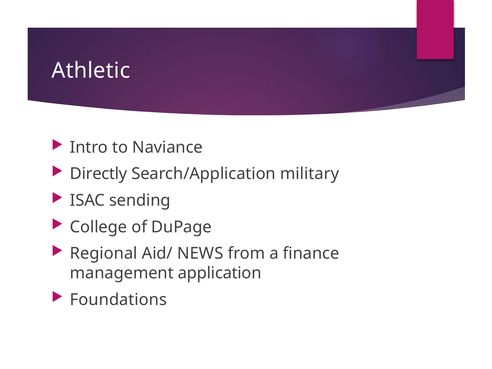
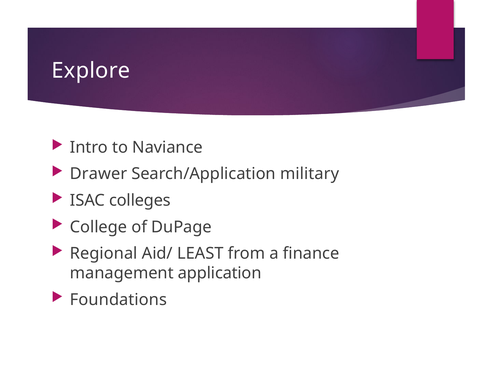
Athletic: Athletic -> Explore (91, 70)
Directly: Directly -> Drawer (98, 174)
sending: sending -> colleges (140, 200)
NEWS: NEWS -> LEAST (200, 253)
